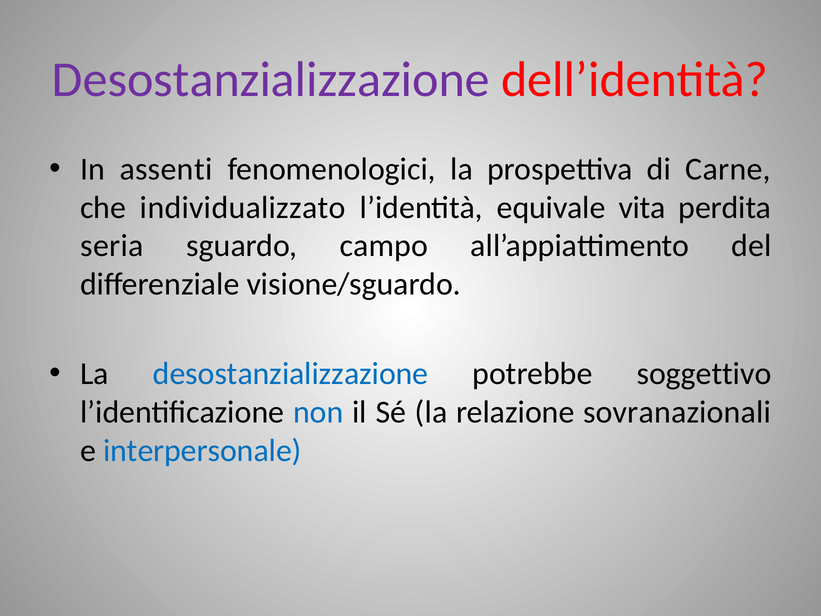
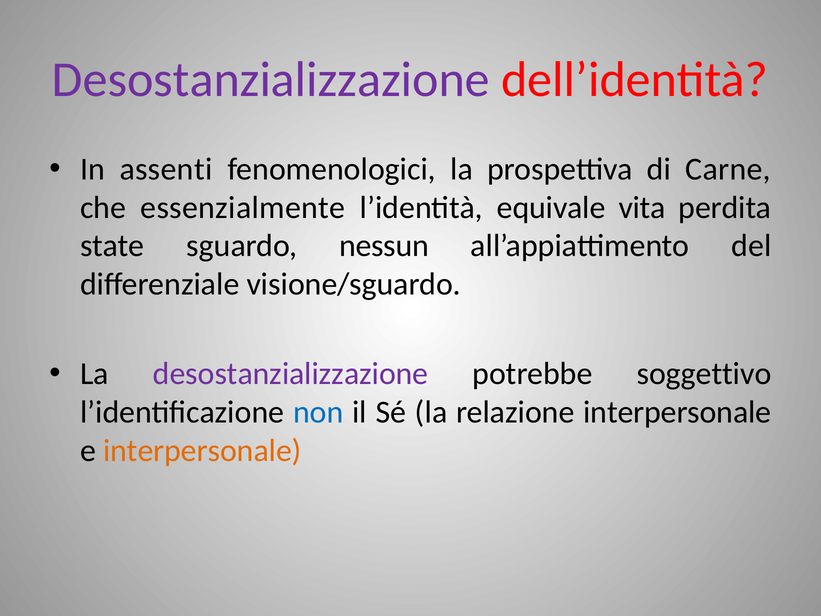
individualizzato: individualizzato -> essenzialmente (243, 208)
seria: seria -> state (112, 246)
campo: campo -> nessun (384, 246)
desostanzializzazione colour: blue -> purple (291, 374)
relazione sovranazionali: sovranazionali -> interpersonale (677, 412)
interpersonale colour: blue -> orange (202, 450)
